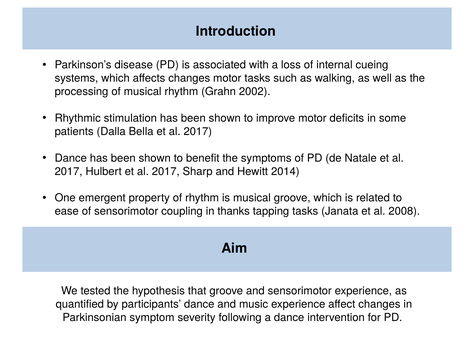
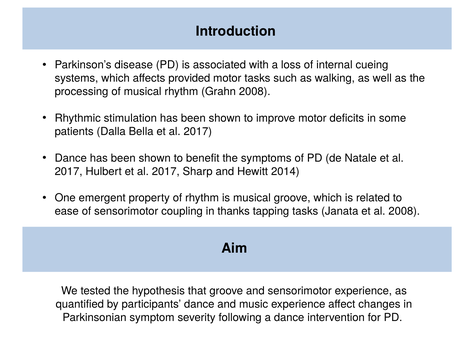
affects changes: changes -> provided (189, 78)
Grahn 2002: 2002 -> 2008 (255, 92)
